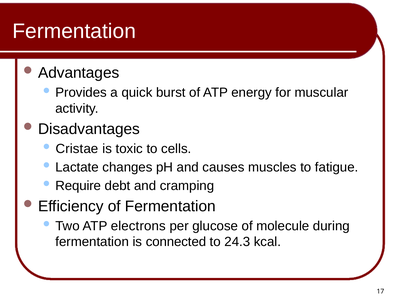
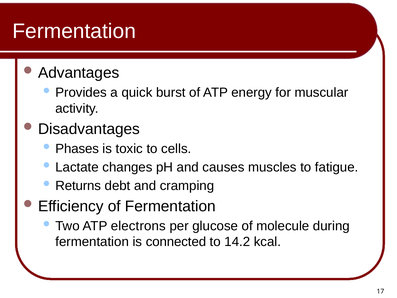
Cristae: Cristae -> Phases (77, 149)
Require: Require -> Returns (78, 186)
24.3: 24.3 -> 14.2 (237, 242)
